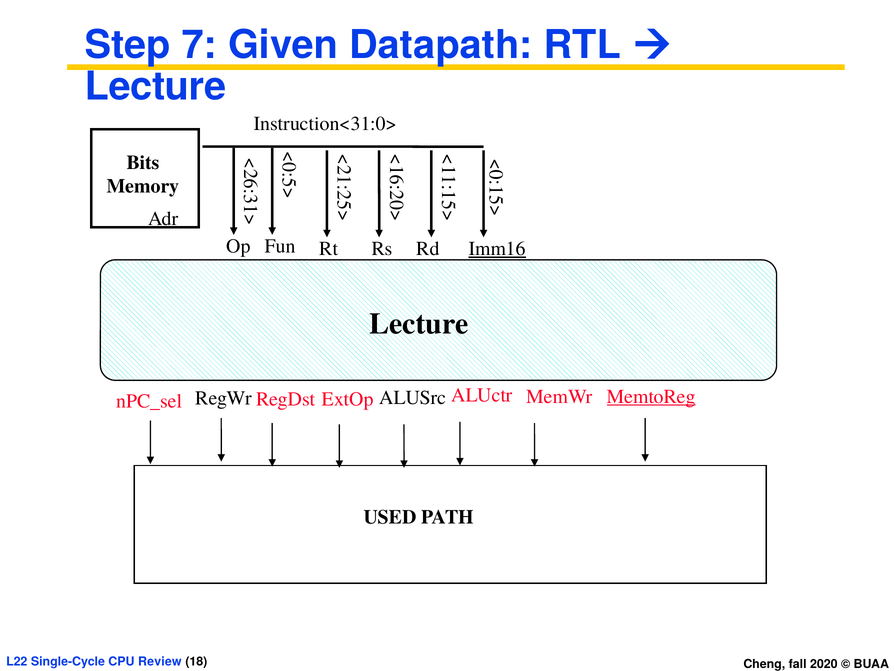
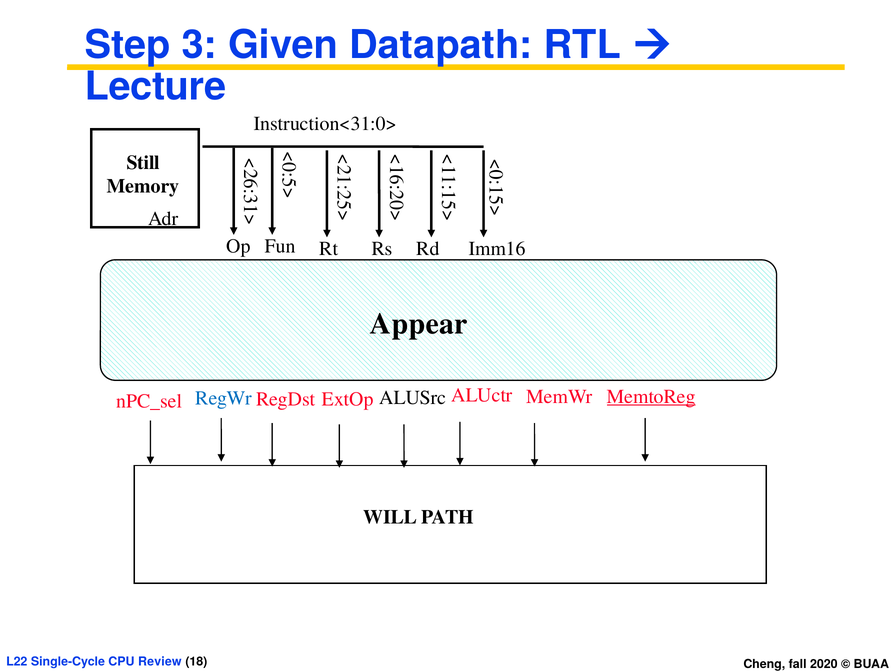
Step 7: 7 -> 3 (199, 45)
Bits: Bits -> Still (143, 163)
Imm16 underline: present -> none (497, 249)
Lecture: Lecture -> Appear (419, 324)
RegWr colour: black -> blue (224, 398)
USED: USED -> WILL (390, 517)
